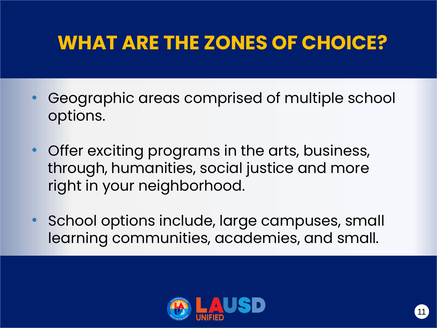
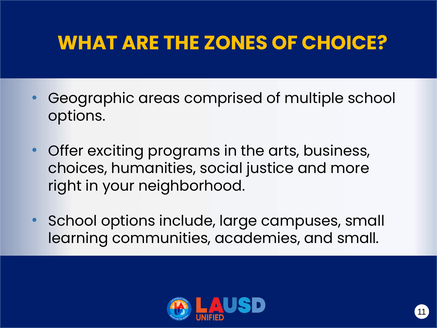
through: through -> choices (78, 168)
